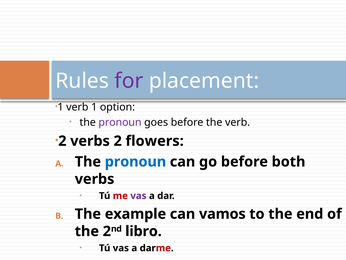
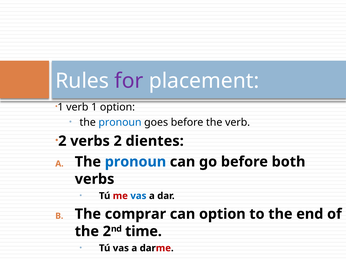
pronoun colour: purple -> blue (120, 122)
flowers: flowers -> dientes (155, 141)
vas colour: purple -> blue (138, 195)
example: example -> comprar (135, 214)
can vamos: vamos -> option (222, 214)
libro: libro -> time (143, 231)
